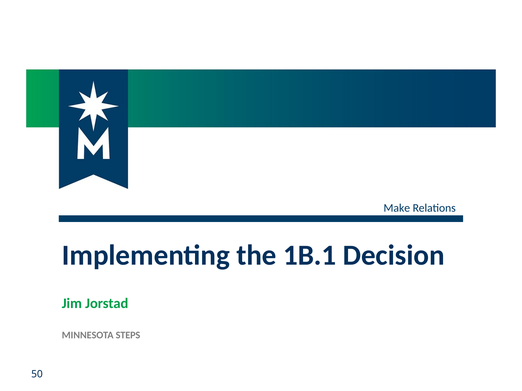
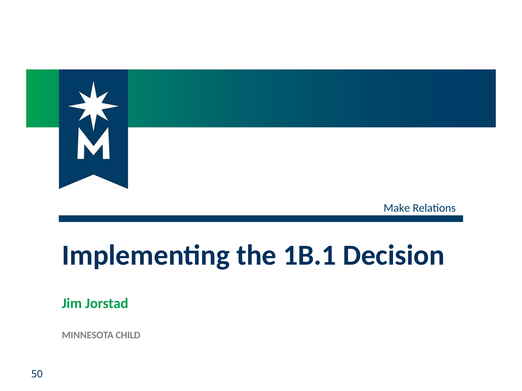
STEPS: STEPS -> CHILD (128, 336)
